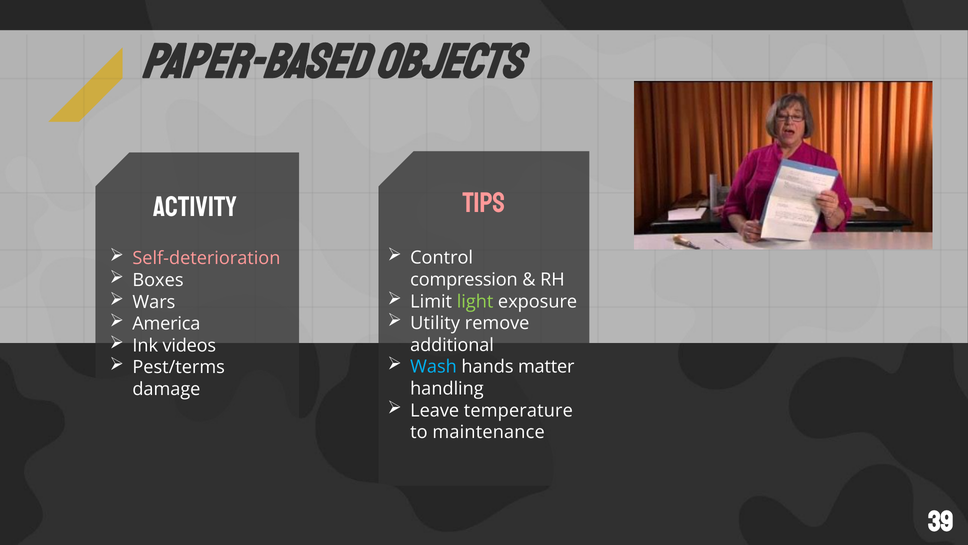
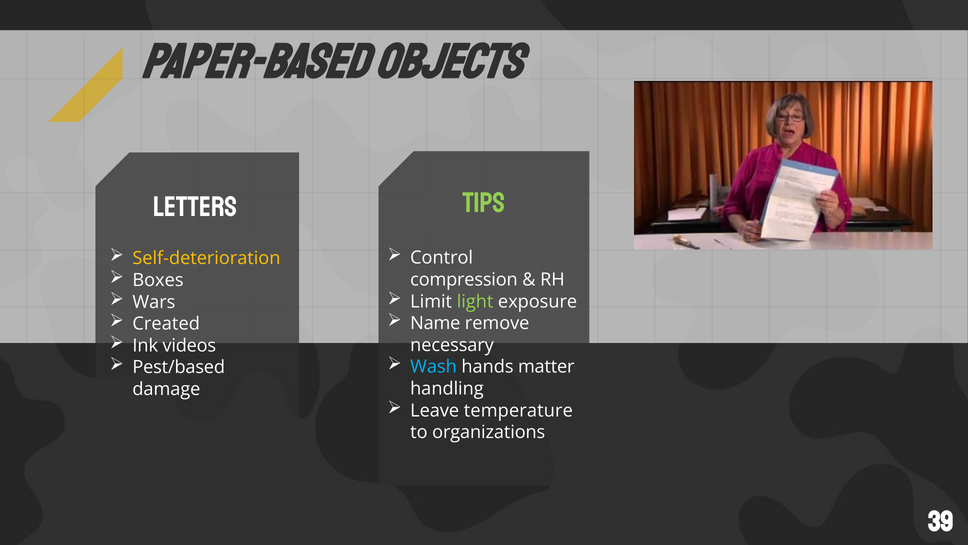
Tips colour: pink -> light green (484, 203)
Activity: Activity -> Letters (195, 207)
Self-deterioration colour: pink -> yellow (206, 258)
Utility: Utility -> Name (435, 323)
America: America -> Created (166, 324)
additional: additional -> necessary (452, 345)
Pest/terms: Pest/terms -> Pest/based (179, 367)
maintenance: maintenance -> organizations (489, 432)
